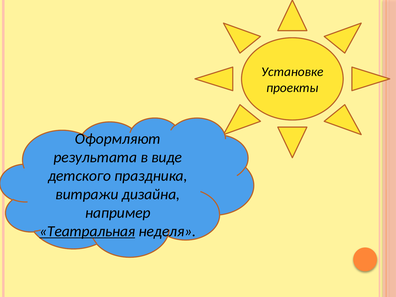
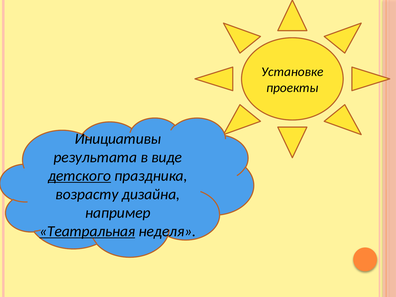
Оформляют: Оформляют -> Инициативы (118, 139)
детского underline: none -> present (80, 176)
витражи: витражи -> возрасту (87, 194)
